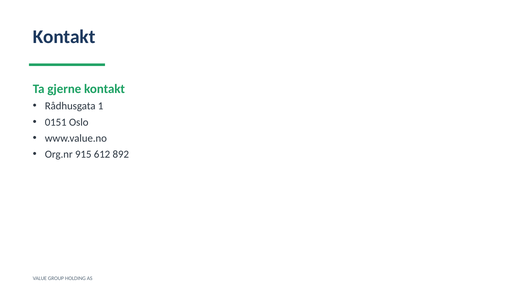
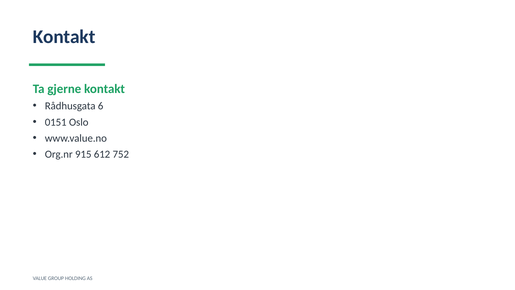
1: 1 -> 6 (101, 106)
892: 892 -> 752 (121, 154)
